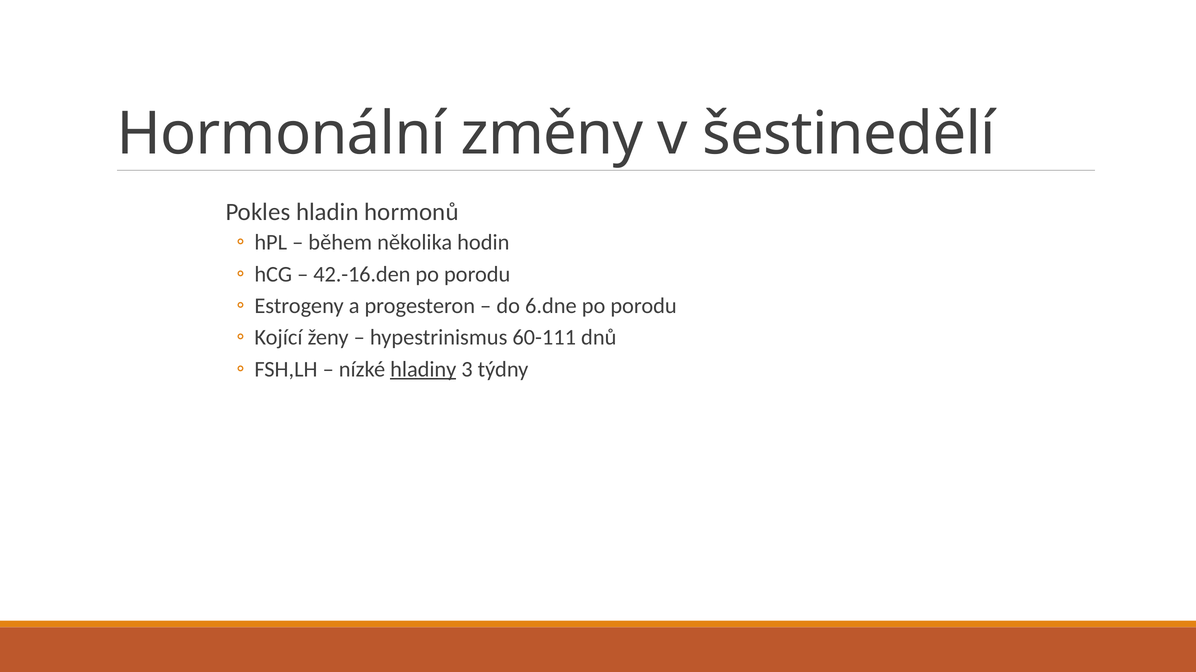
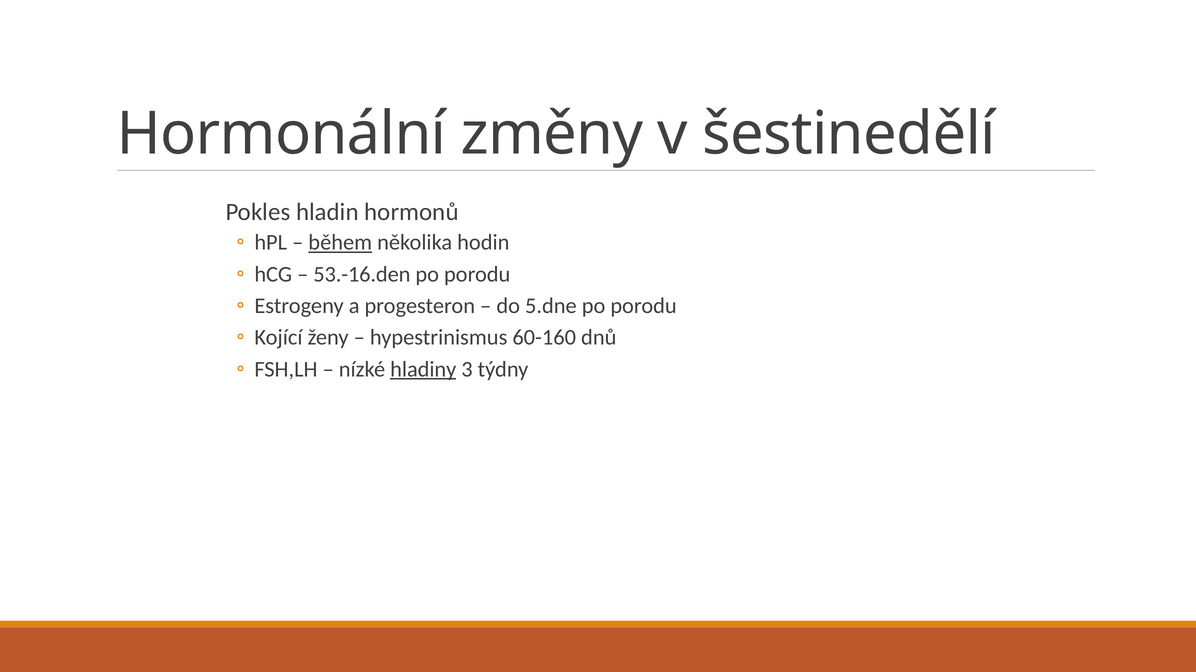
během underline: none -> present (340, 243)
42.-16.den: 42.-16.den -> 53.-16.den (362, 274)
6.dne: 6.dne -> 5.dne (551, 306)
60-111: 60-111 -> 60-160 (544, 338)
